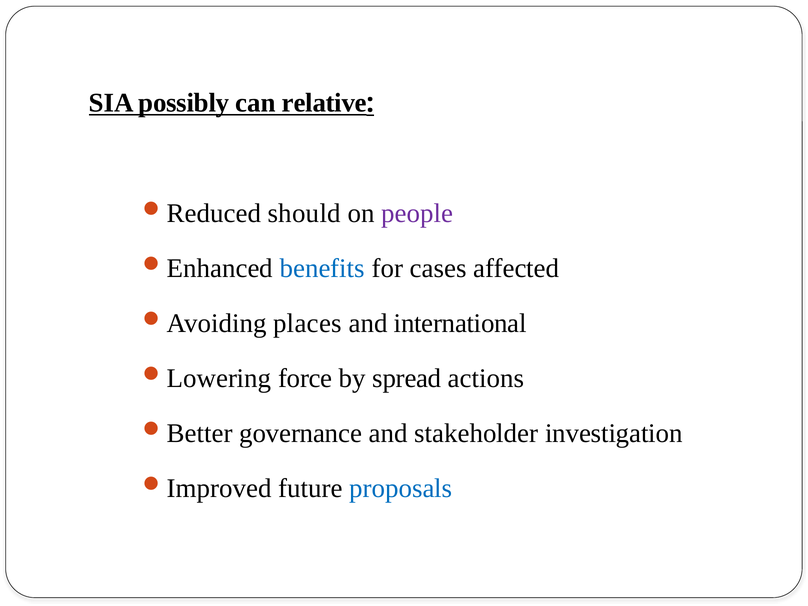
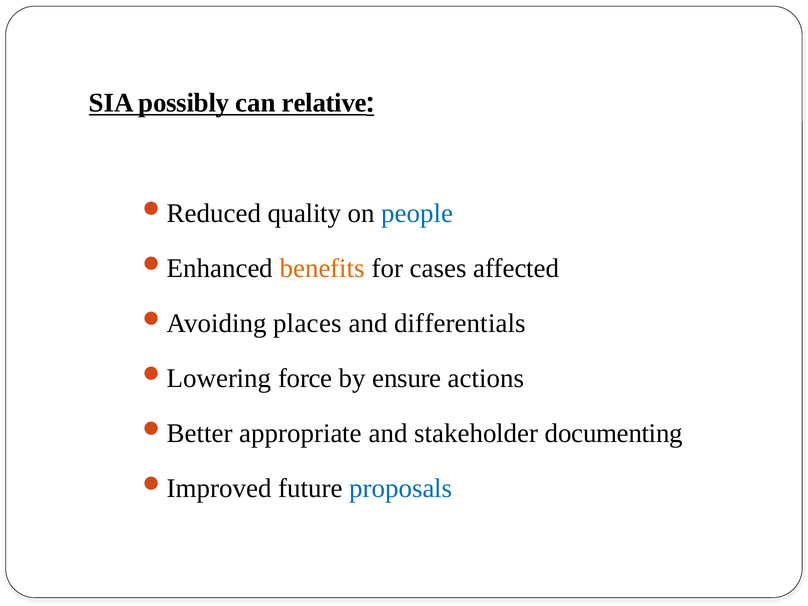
should: should -> quality (304, 213)
people colour: purple -> blue (417, 213)
benefits colour: blue -> orange (322, 268)
international: international -> differentials (460, 323)
spread: spread -> ensure (407, 378)
governance: governance -> appropriate (301, 433)
investigation: investigation -> documenting (614, 433)
